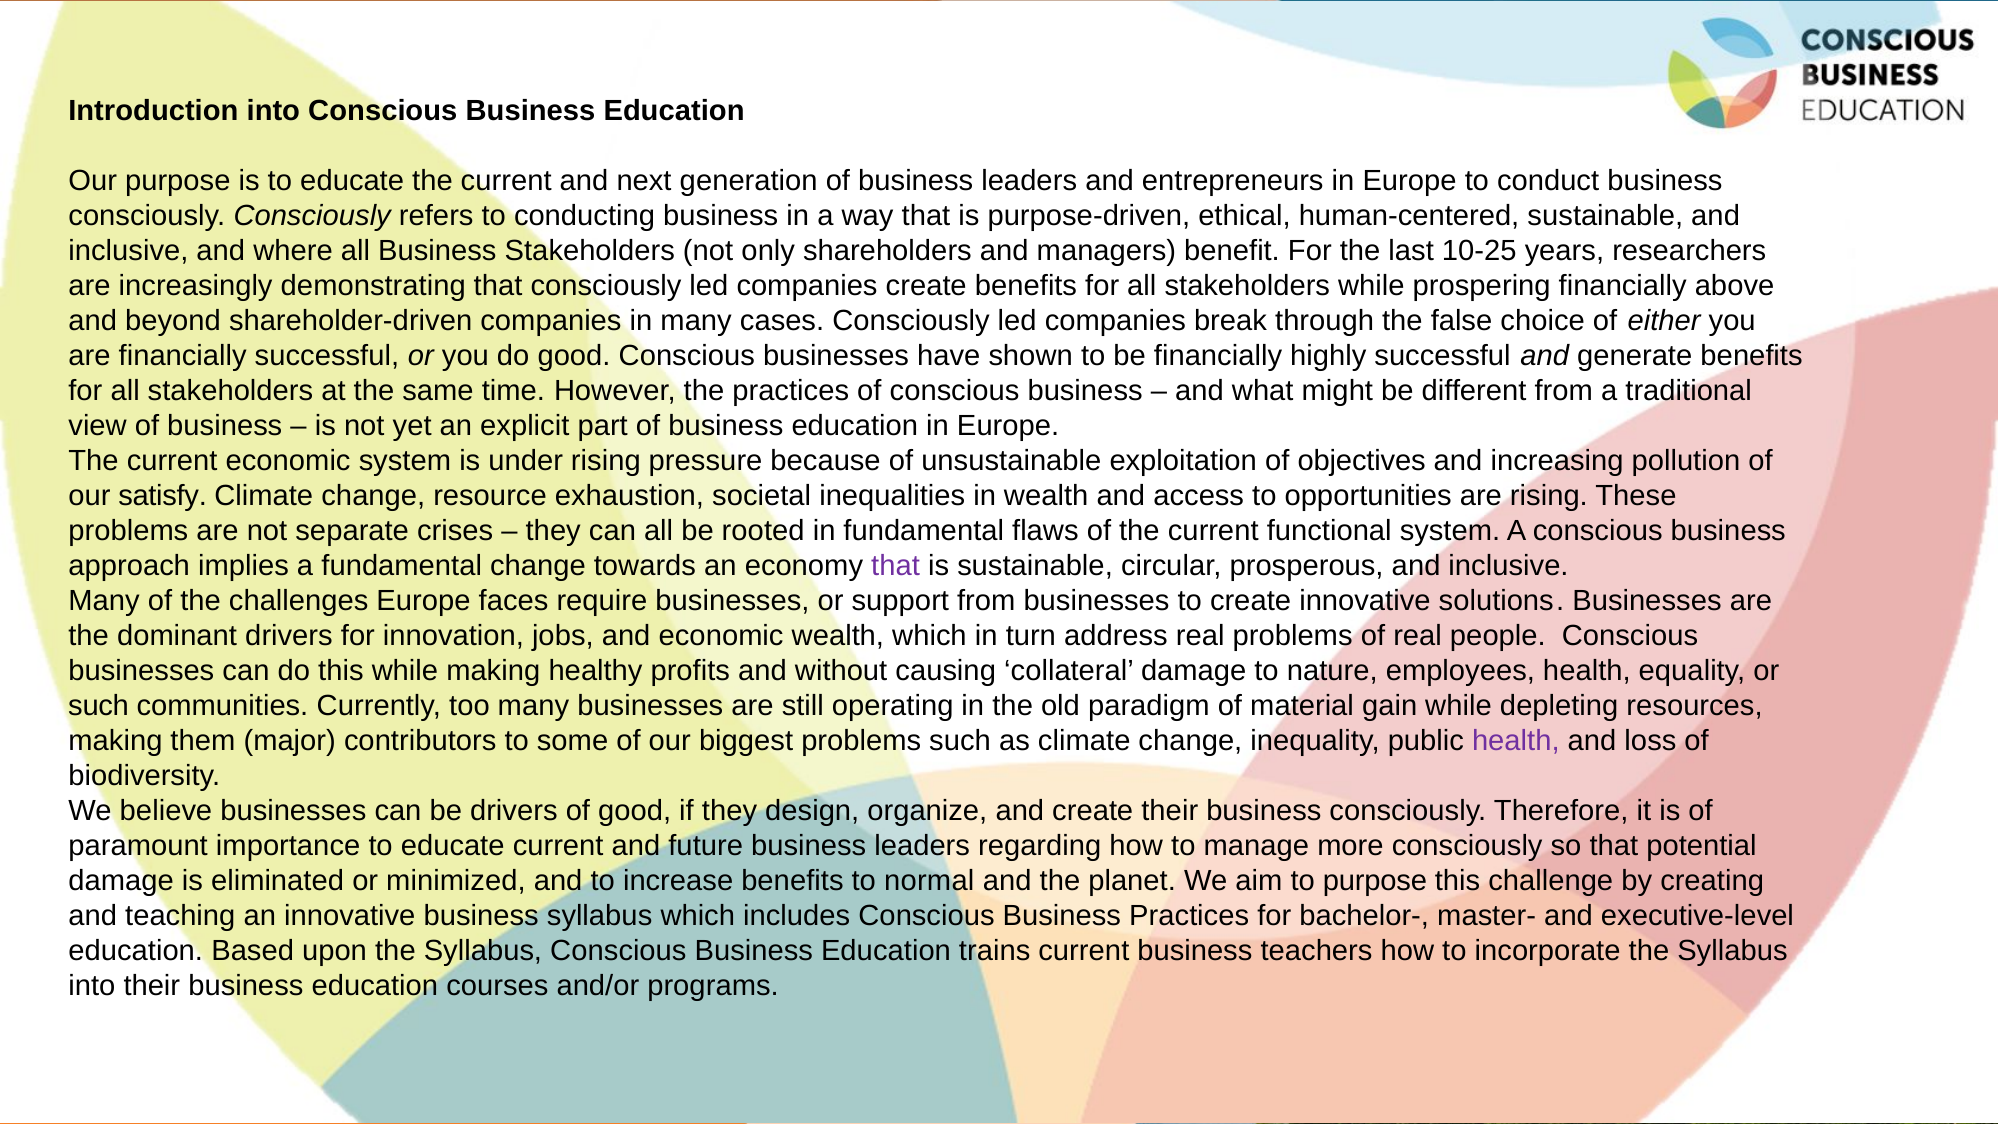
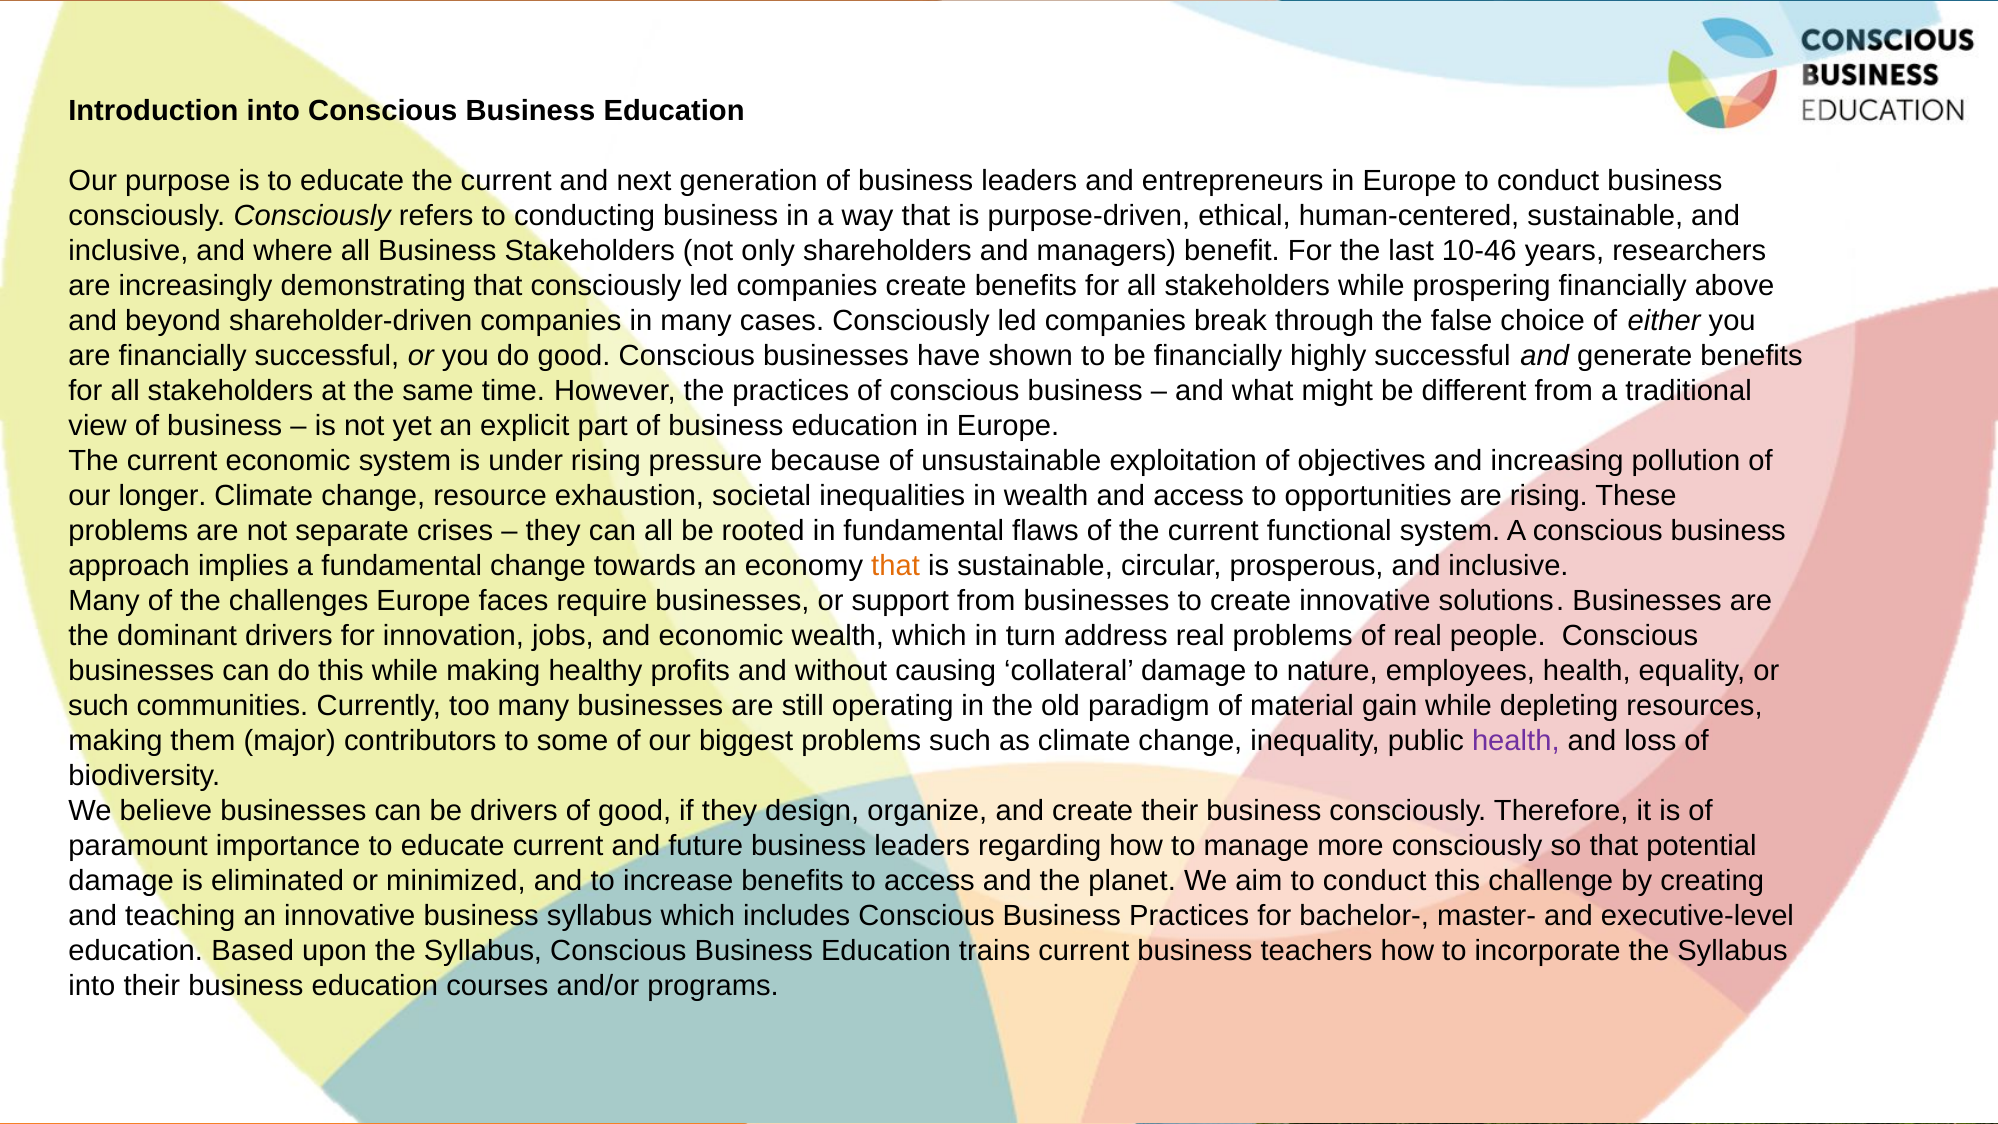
10-25: 10-25 -> 10-46 (1479, 251)
satisfy: satisfy -> longer (163, 496)
that colour: purple -> orange (896, 566)
to normal: normal -> access (929, 881)
aim to purpose: purpose -> conduct (1375, 881)
